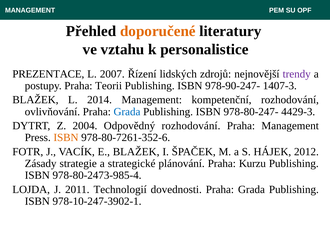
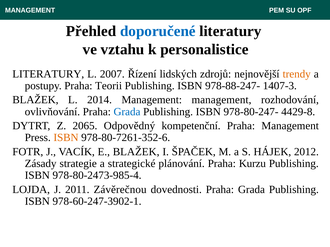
doporučené colour: orange -> blue (158, 31)
PREZENTACE: PREZENTACE -> LITERATURY (48, 74)
trendy colour: purple -> orange (297, 74)
978-90-247-: 978-90-247- -> 978-88-247- (233, 86)
Management kompetenční: kompetenční -> management (221, 100)
4429-3: 4429-3 -> 4429-8 (298, 112)
2004: 2004 -> 2065 (85, 126)
Odpovědný rozhodování: rozhodování -> kompetenční (191, 126)
Technologií: Technologií -> Závěrečnou (120, 190)
978-10-247-3902-1: 978-10-247-3902-1 -> 978-60-247-3902-1 (97, 202)
